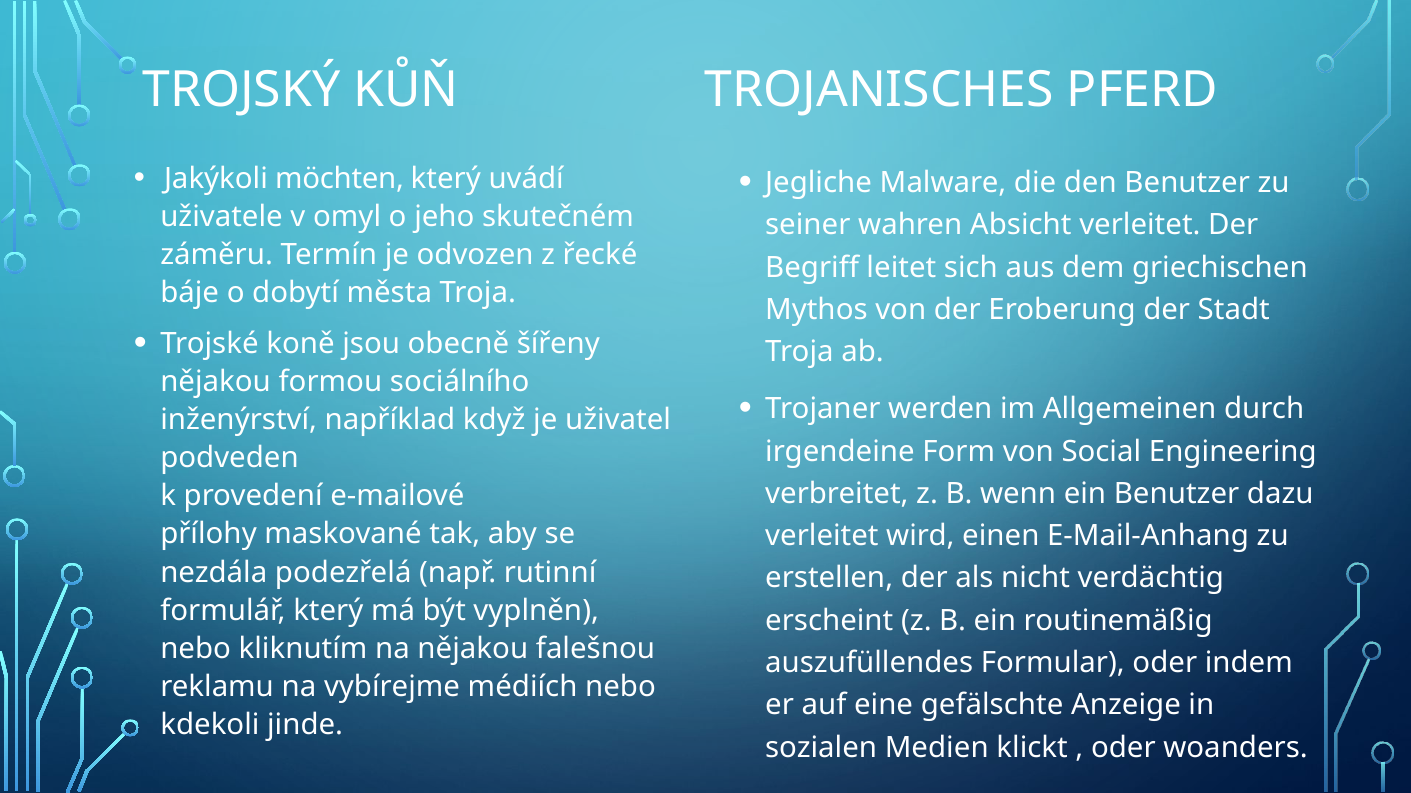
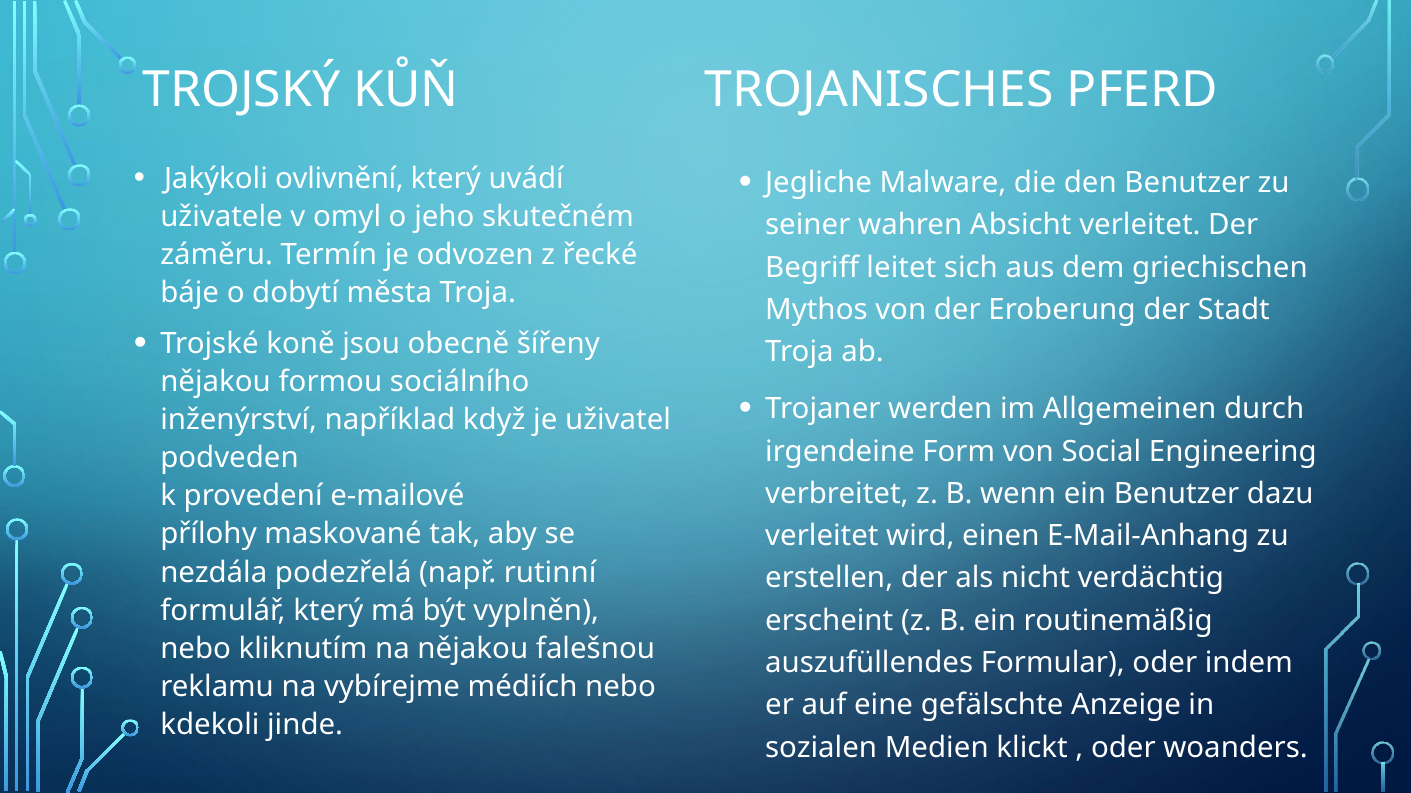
möchten: möchten -> ovlivnění (340, 179)
